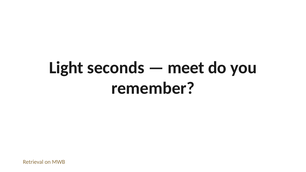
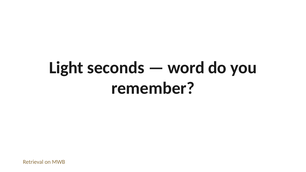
meet: meet -> word (186, 68)
